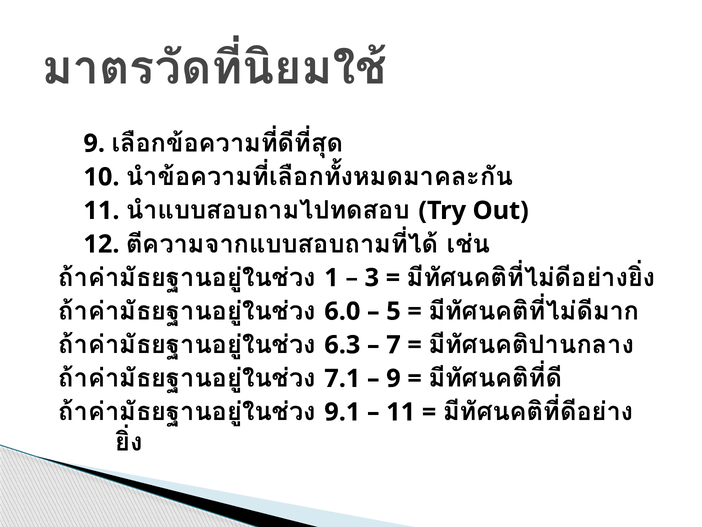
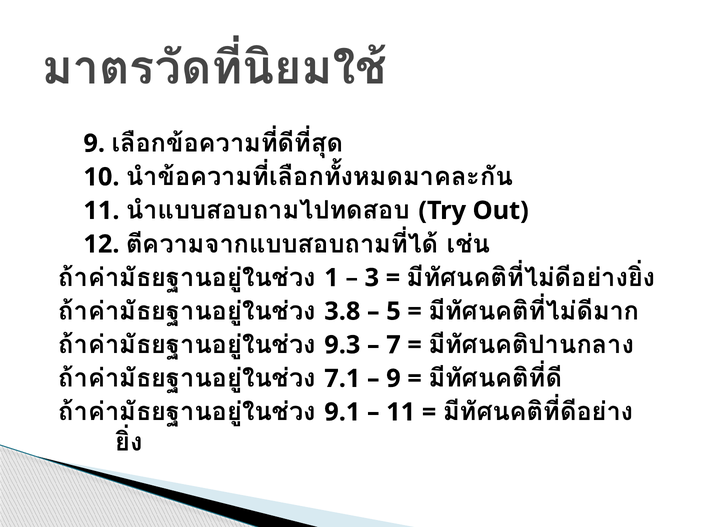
6.0: 6.0 -> 3.8 (342, 311)
6.3: 6.3 -> 9.3 (342, 345)
